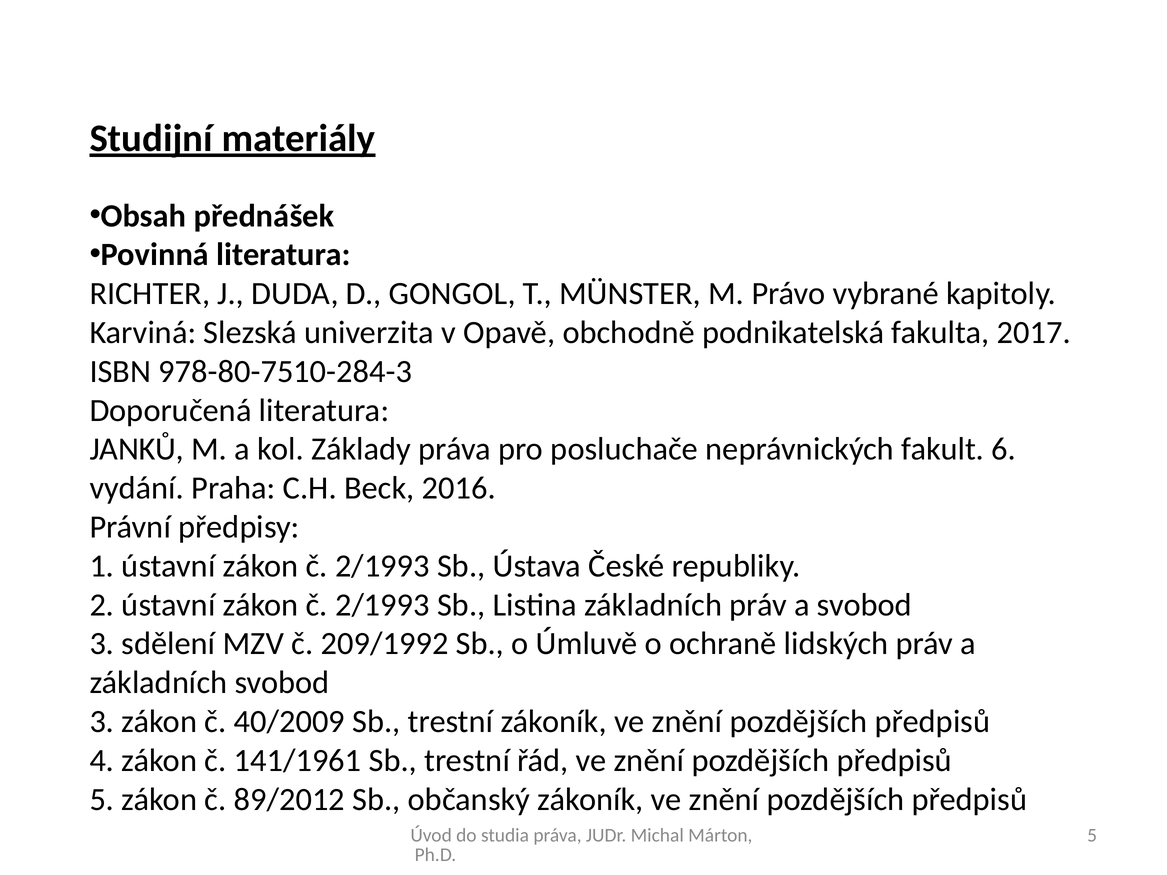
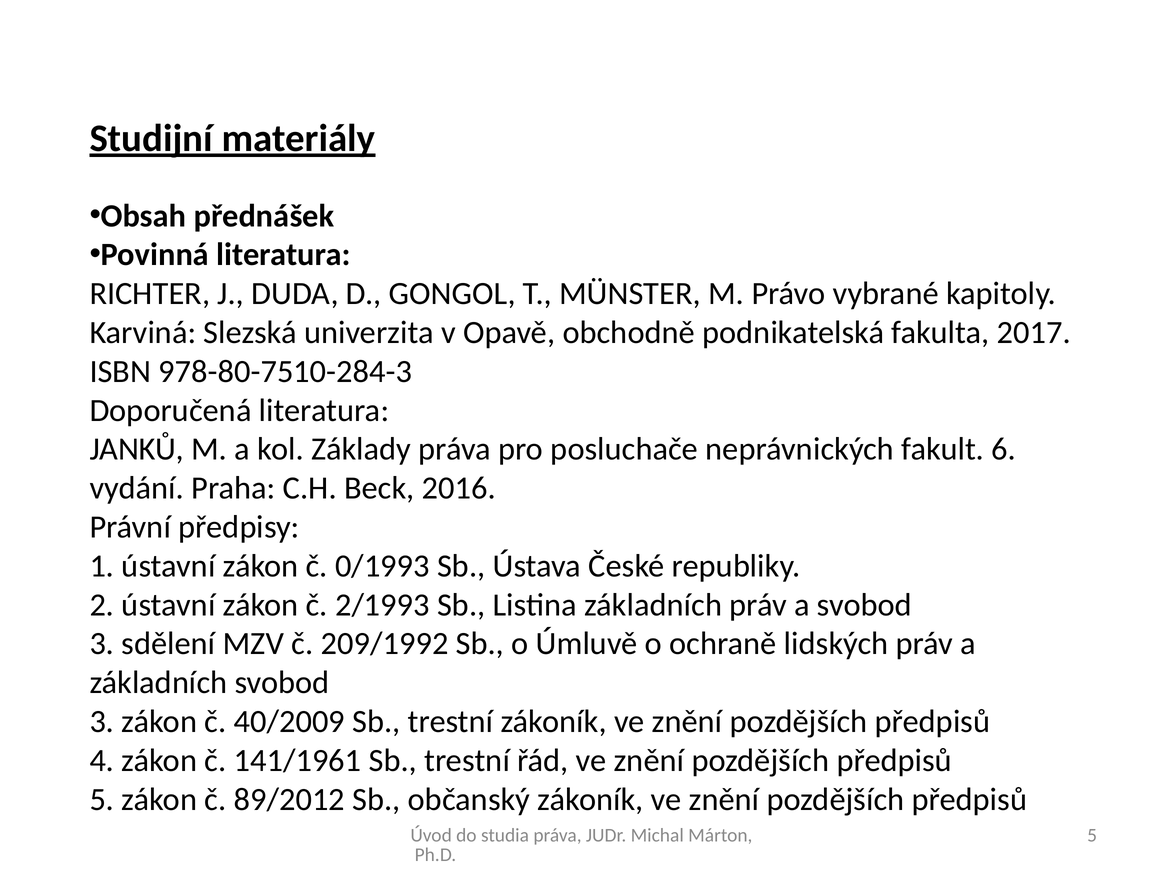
2/1993: 2/1993 -> 0/1993 (382, 566)
